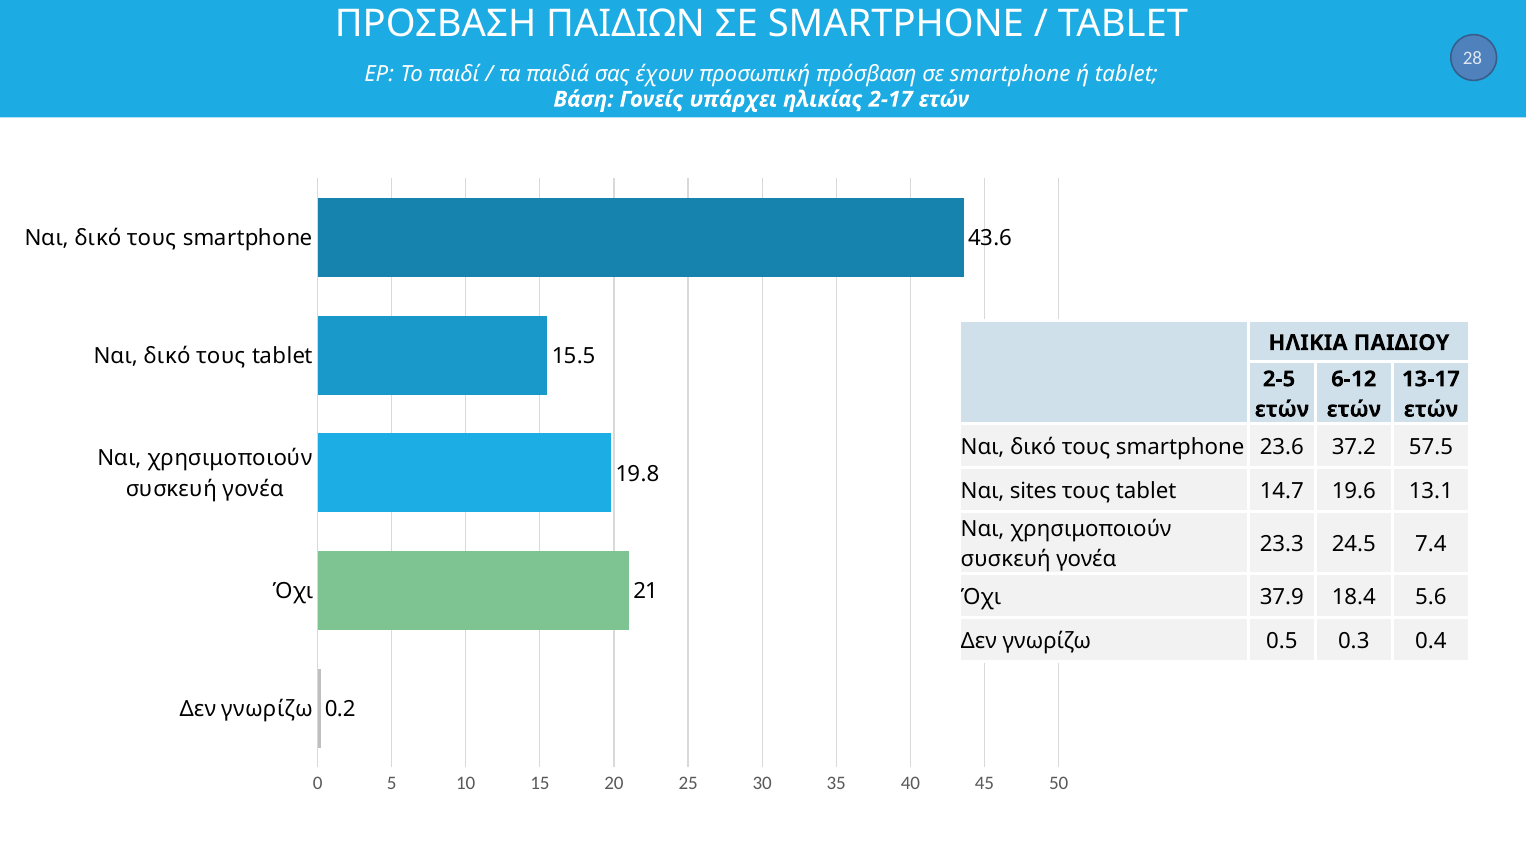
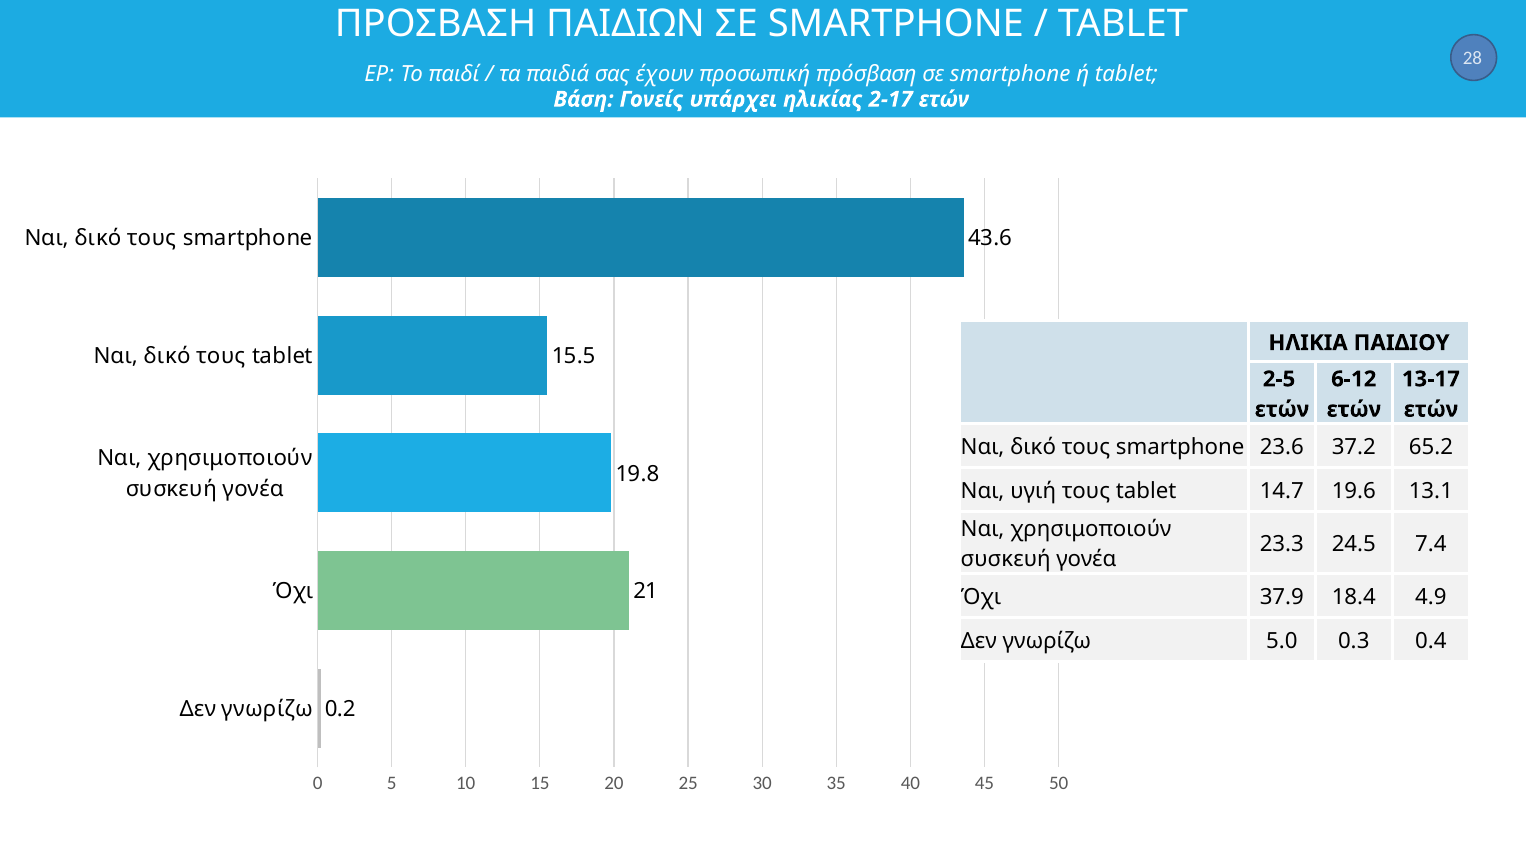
57.5: 57.5 -> 65.2 (1431, 448)
sites: sites -> υγιή (1033, 492)
5.6: 5.6 -> 4.9 (1431, 597)
0.5: 0.5 -> 5.0 (1282, 641)
